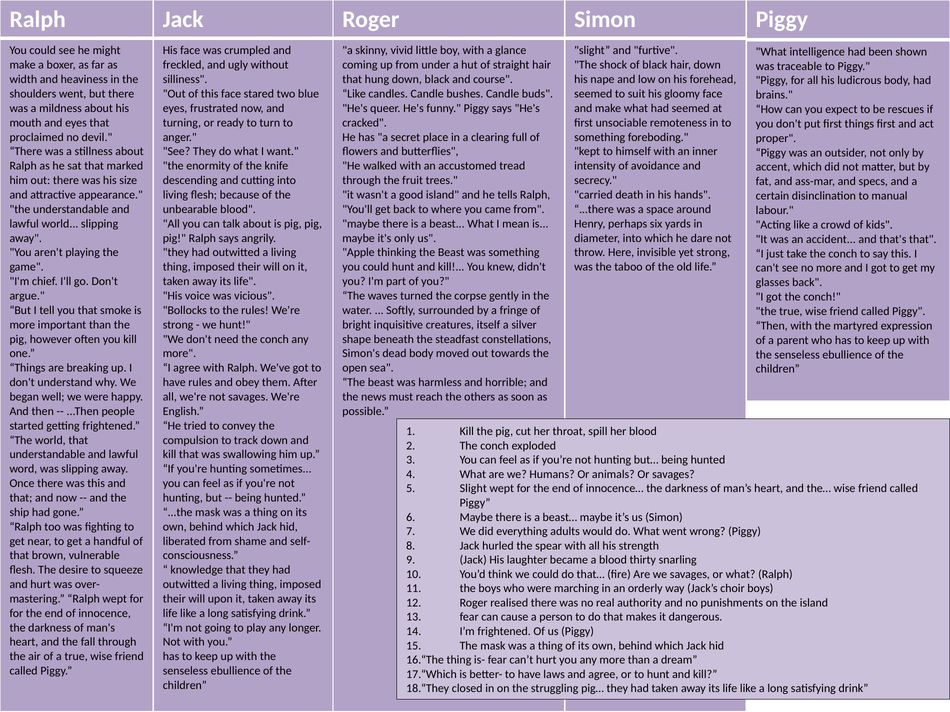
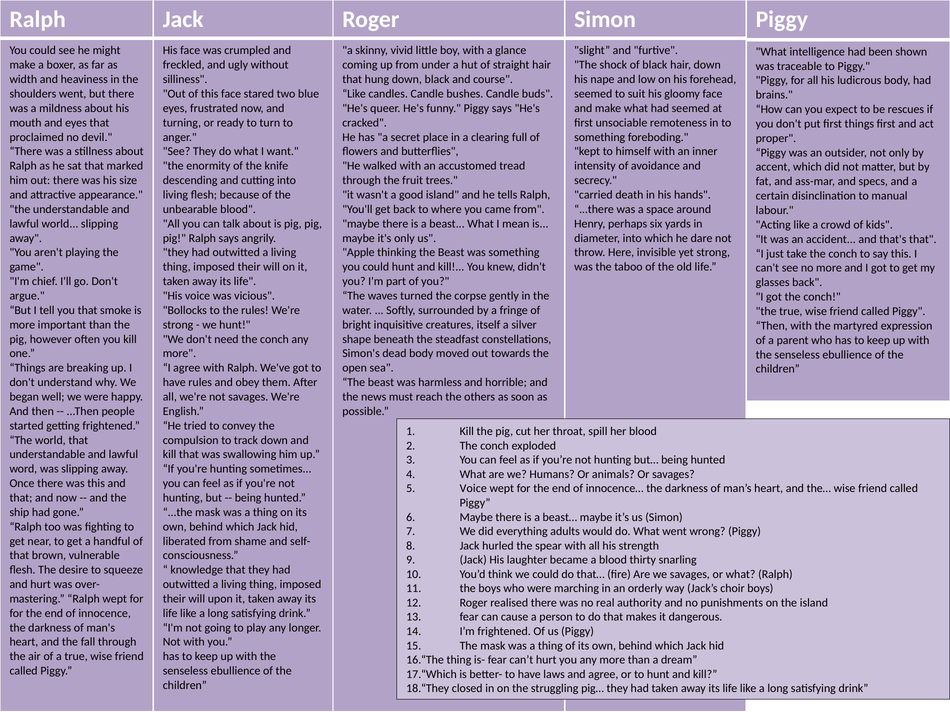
Slight: Slight -> Voice (473, 489)
